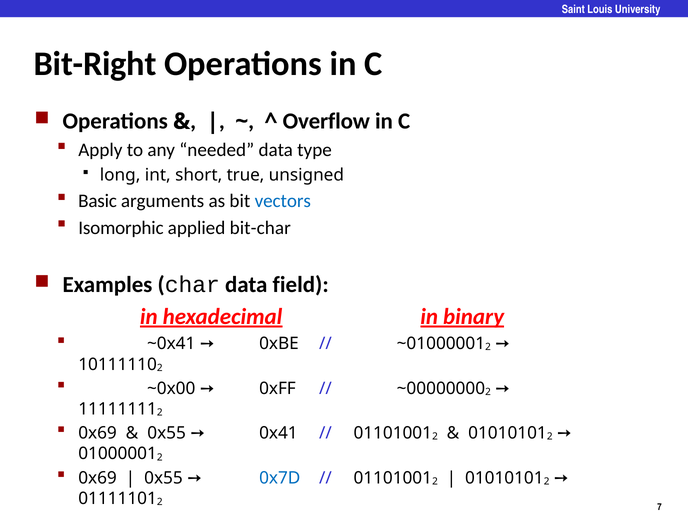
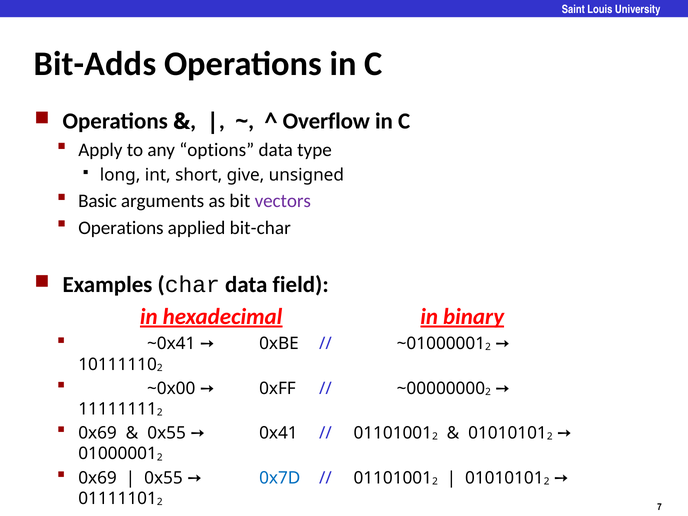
Bit-Right: Bit-Right -> Bit-Adds (95, 64)
needed: needed -> options (217, 150)
true: true -> give (245, 175)
vectors colour: blue -> purple (283, 201)
Isomorphic: Isomorphic -> Operations (121, 228)
